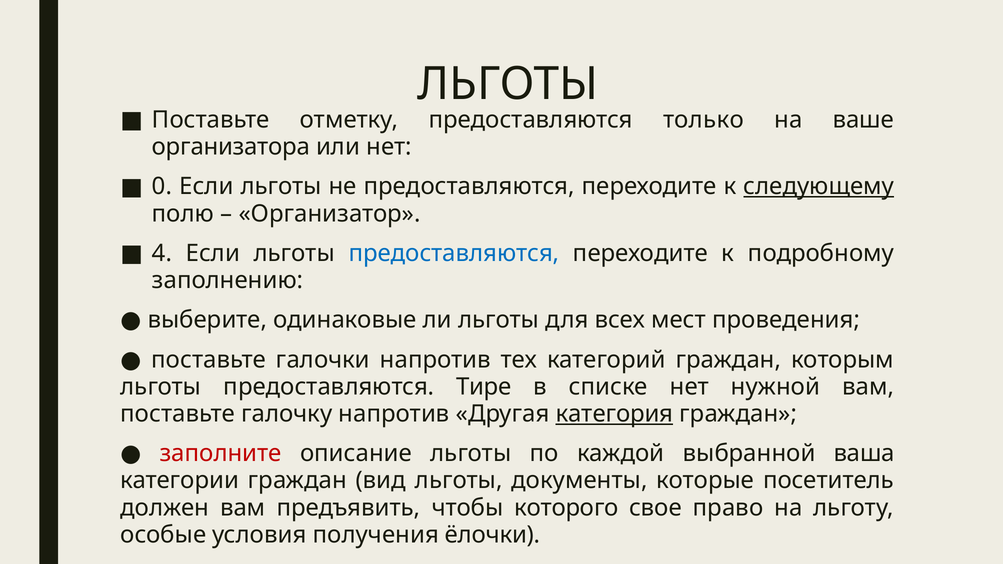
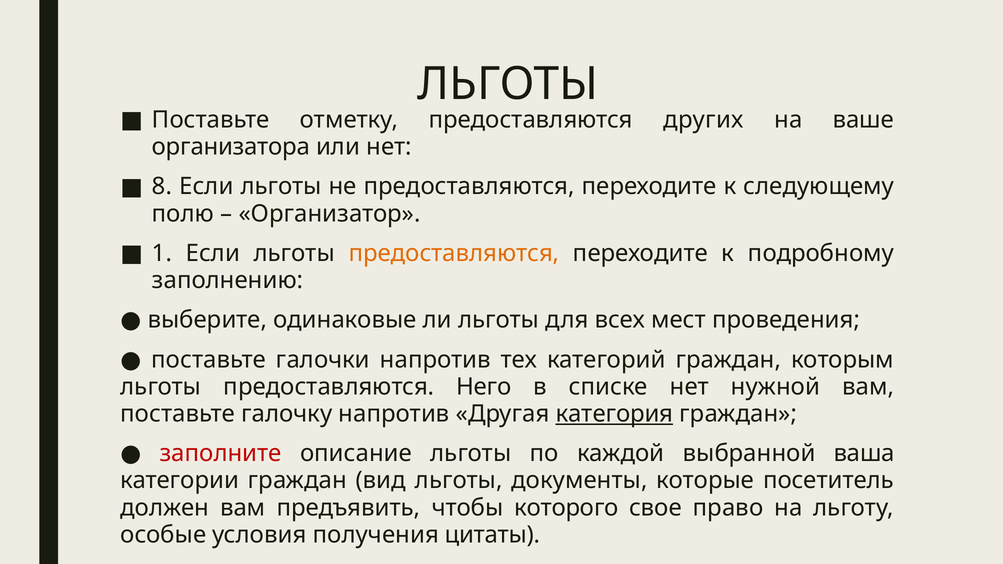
только: только -> других (703, 120)
0: 0 -> 8 (162, 187)
следующему underline: present -> none (819, 187)
4: 4 -> 1 (162, 253)
предоставляются colour: blue -> orange (454, 253)
Тире: Тире -> Него (484, 387)
ёлочки: ёлочки -> цитаты (493, 535)
